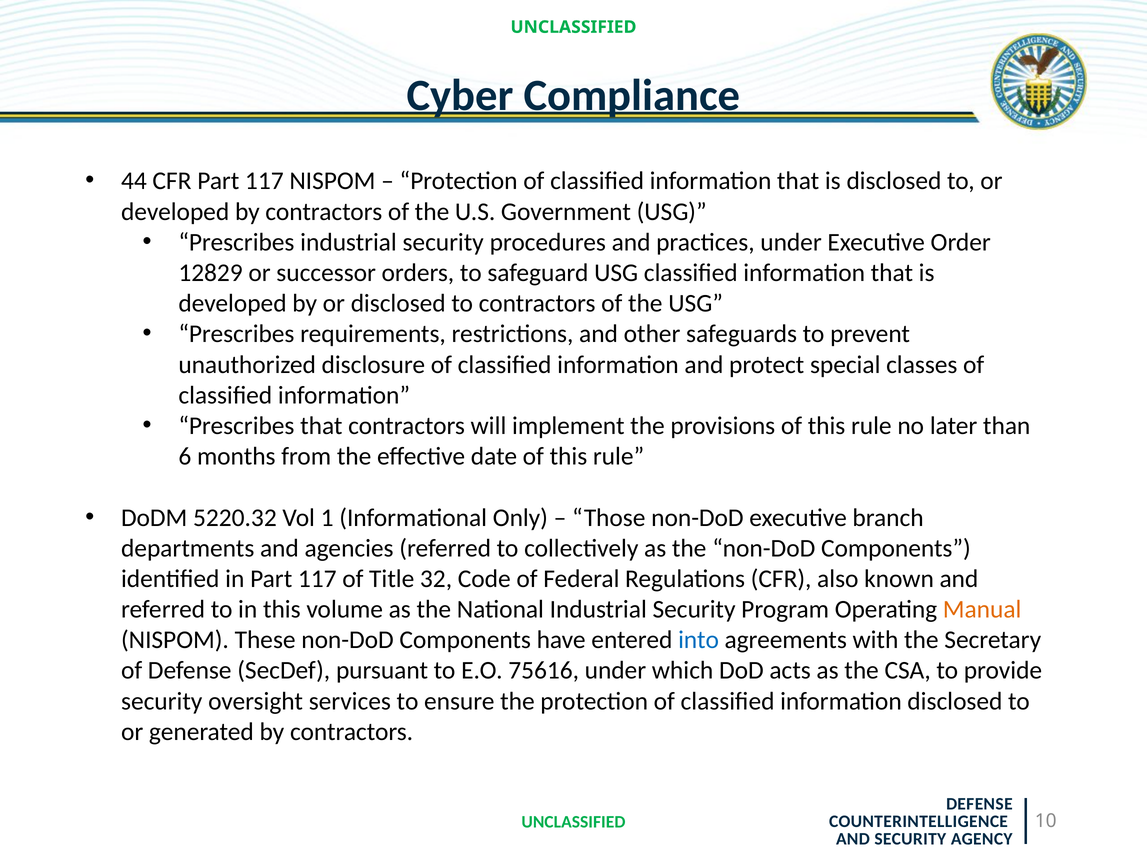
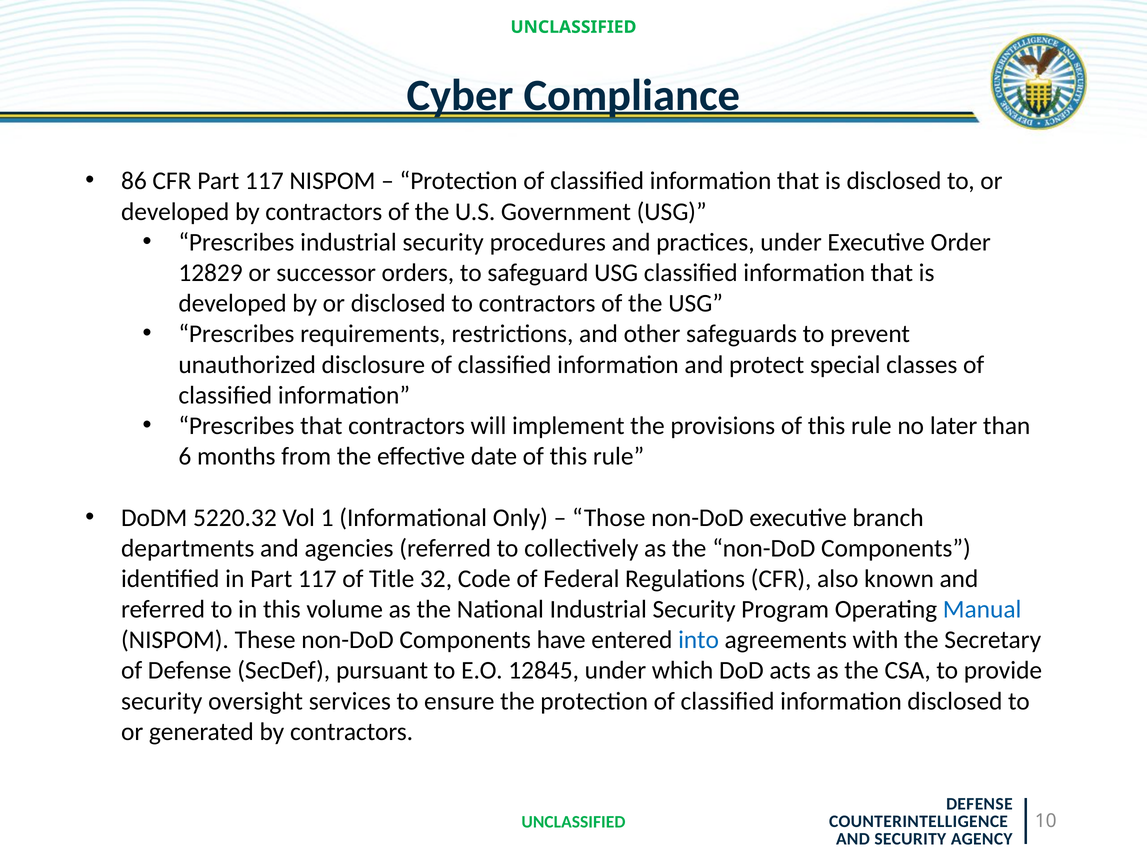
44: 44 -> 86 (134, 181)
Manual colour: orange -> blue (982, 609)
75616: 75616 -> 12845 (544, 670)
